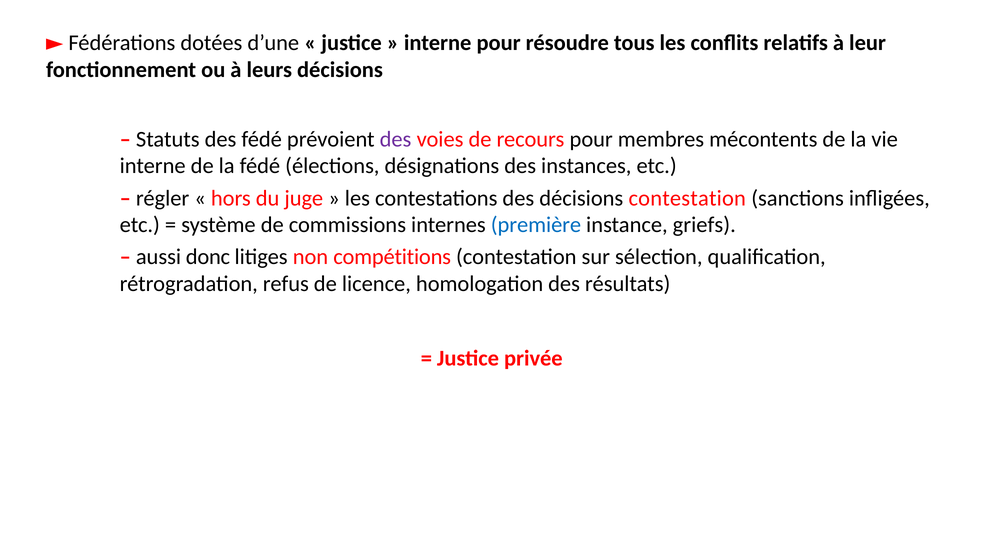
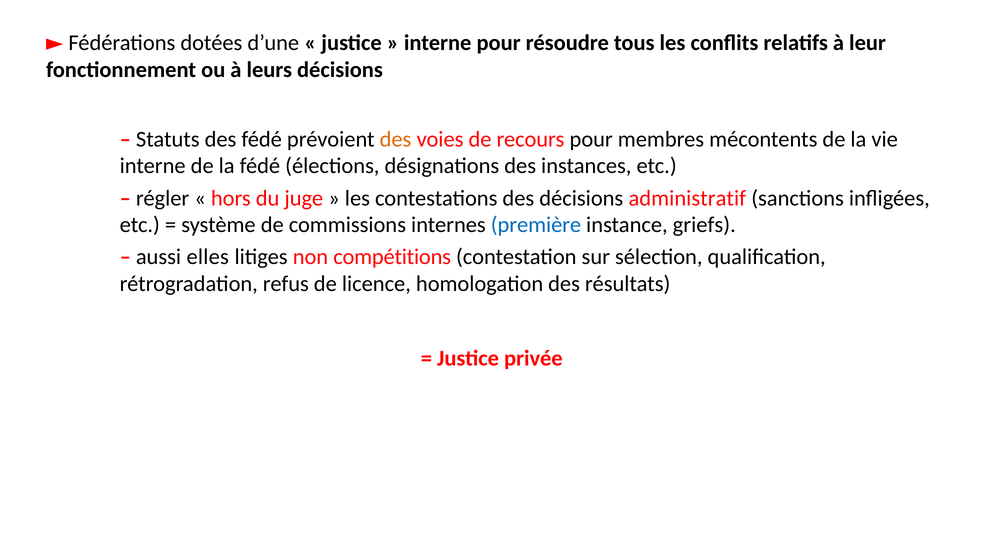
des colour: purple -> orange (396, 139)
décisions contestation: contestation -> administratif (687, 198)
donc: donc -> elles (208, 257)
